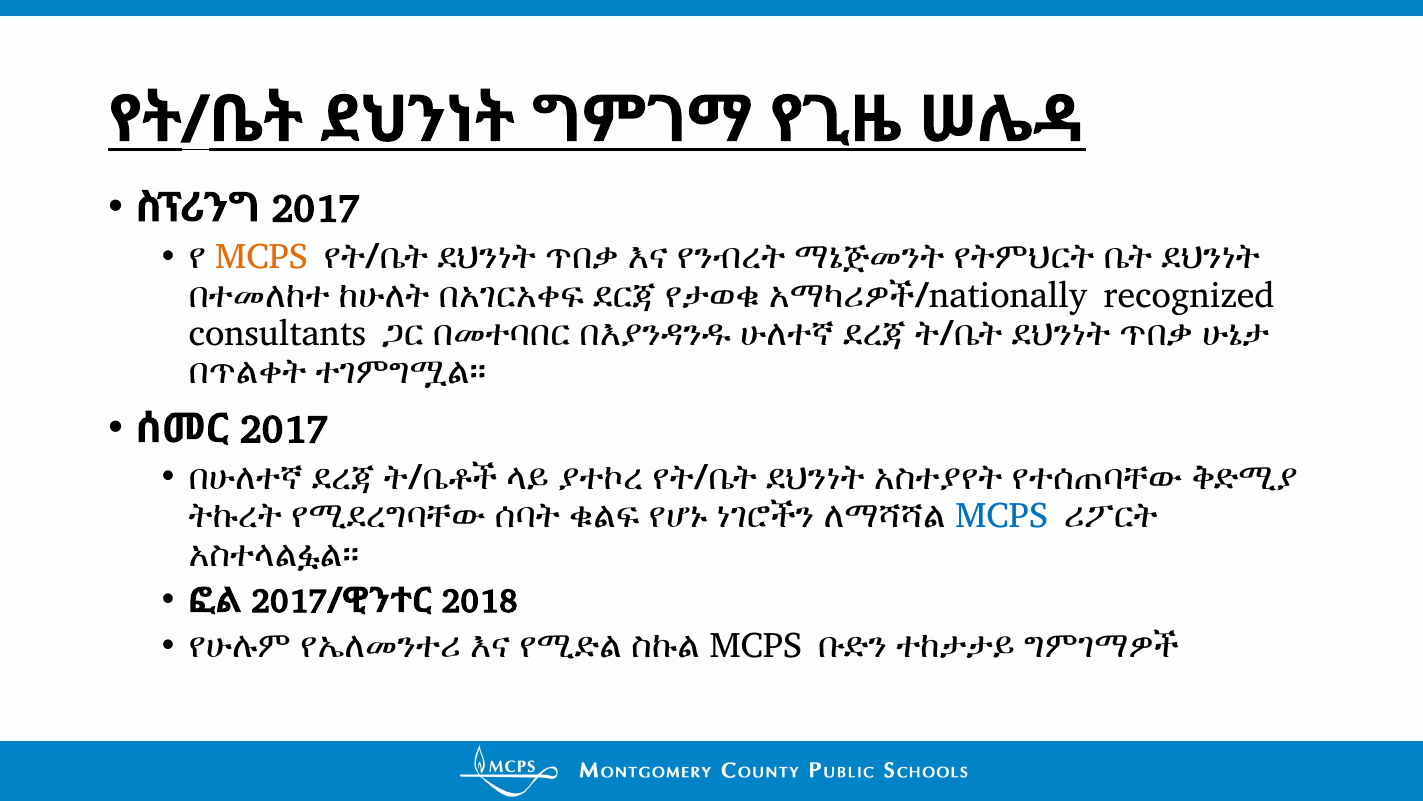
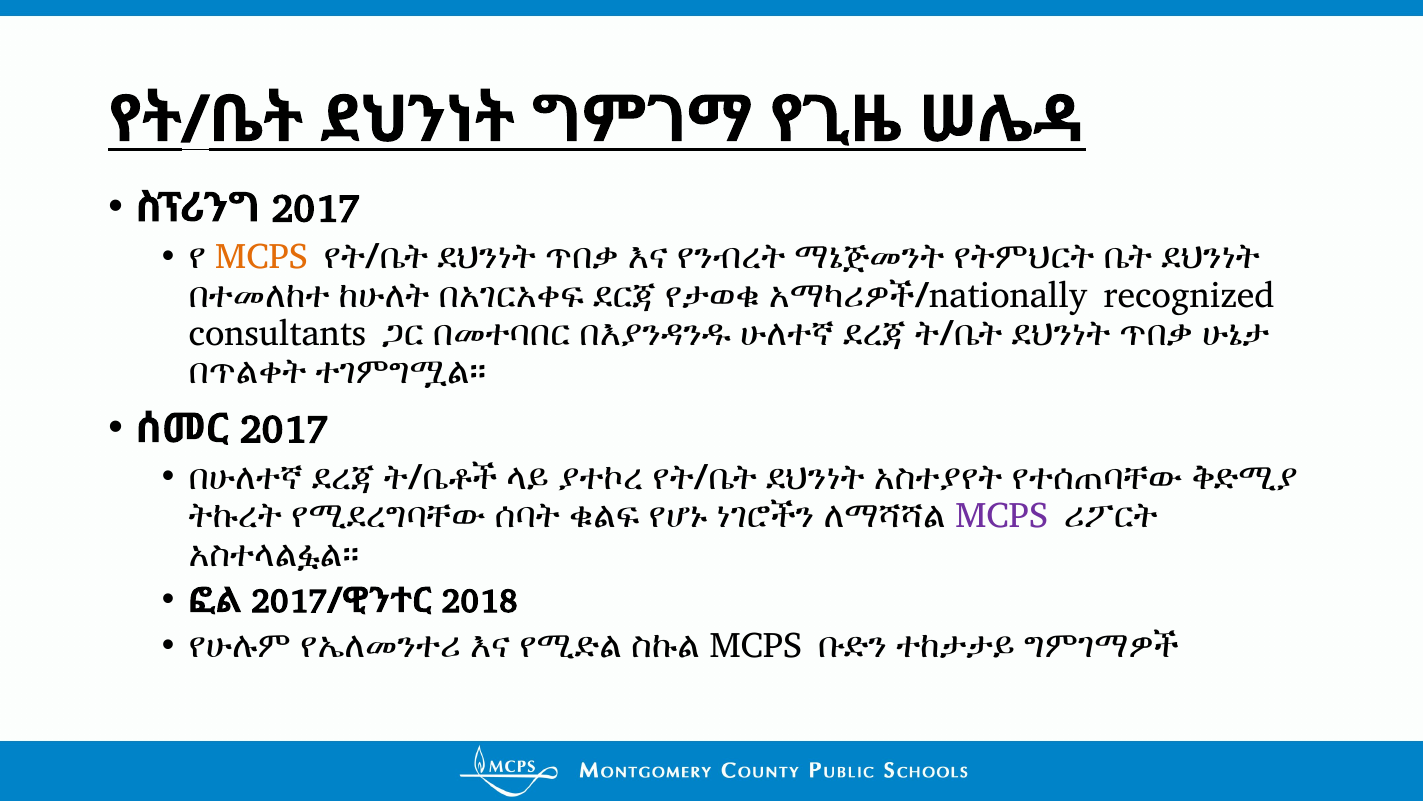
MCPS colour: blue -> purple (1002, 516)
